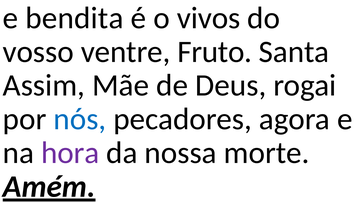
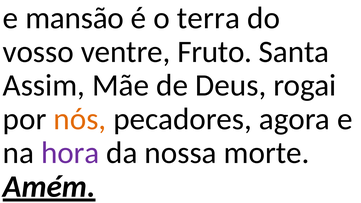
bendita: bendita -> mansão (75, 18)
vivos: vivos -> terra (208, 18)
nós colour: blue -> orange (80, 119)
